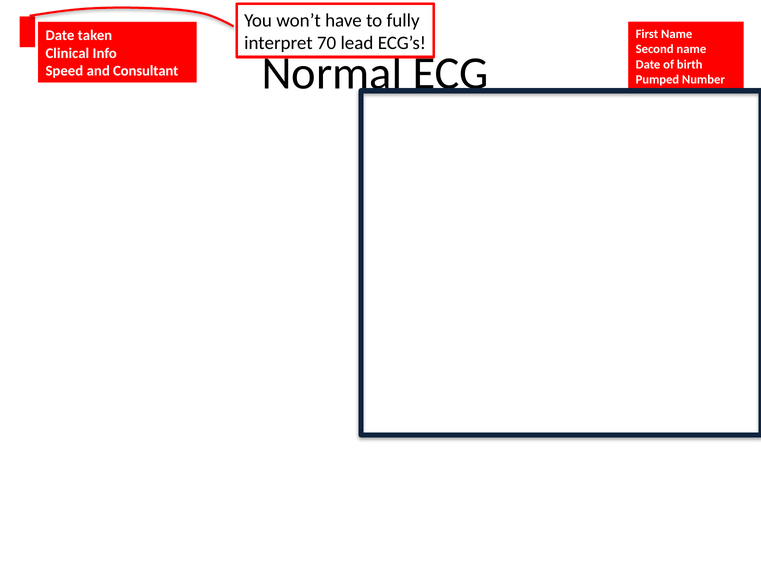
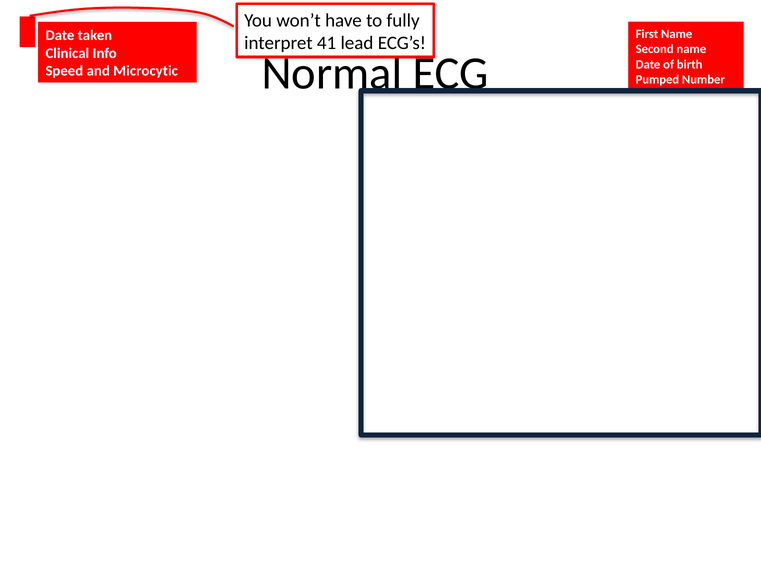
70: 70 -> 41 (327, 43)
Consultant: Consultant -> Microcytic (146, 71)
